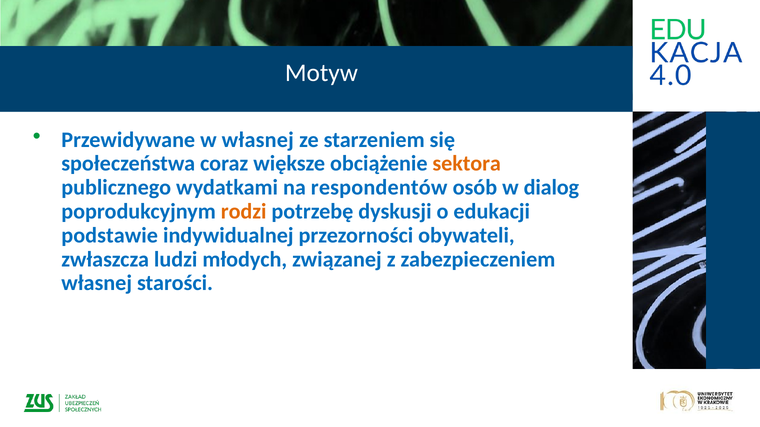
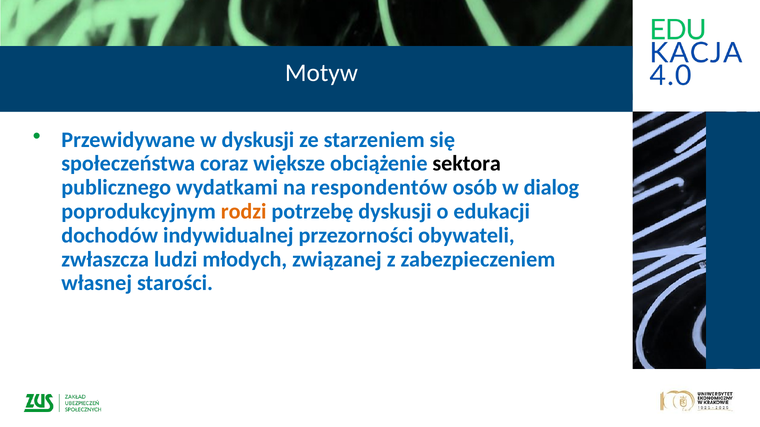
w własnej: własnej -> dyskusji (258, 140)
sektora colour: orange -> black (467, 164)
podstawie: podstawie -> dochodów (110, 236)
